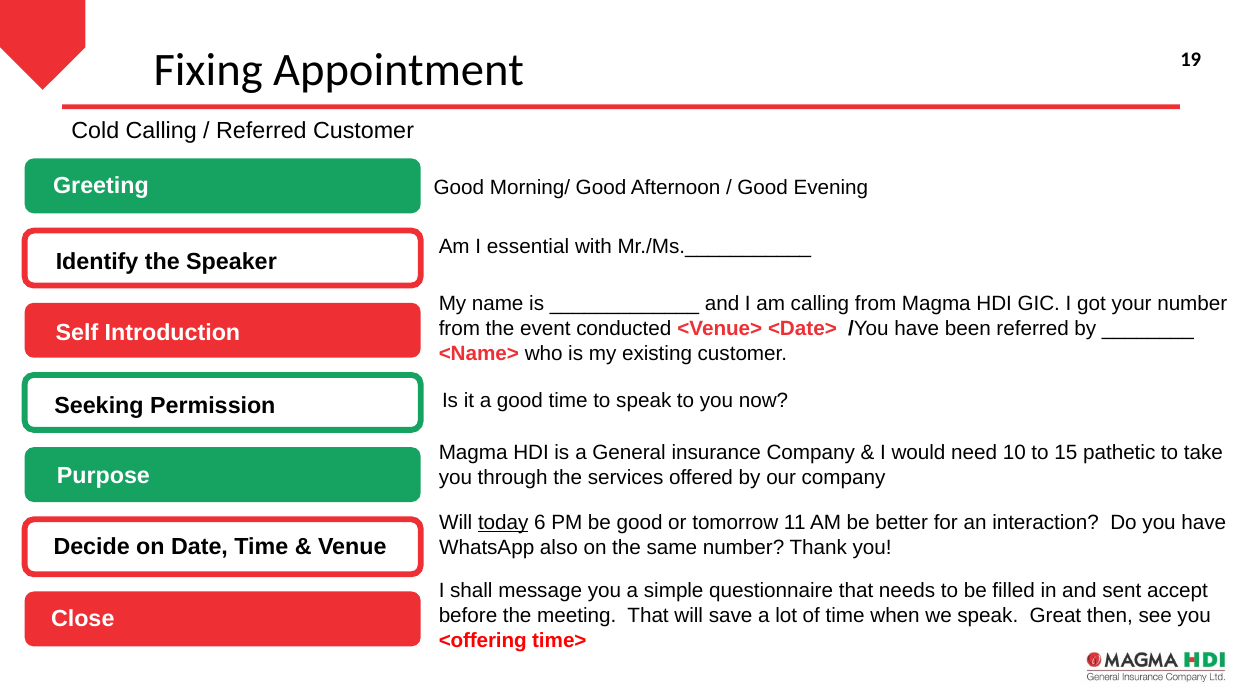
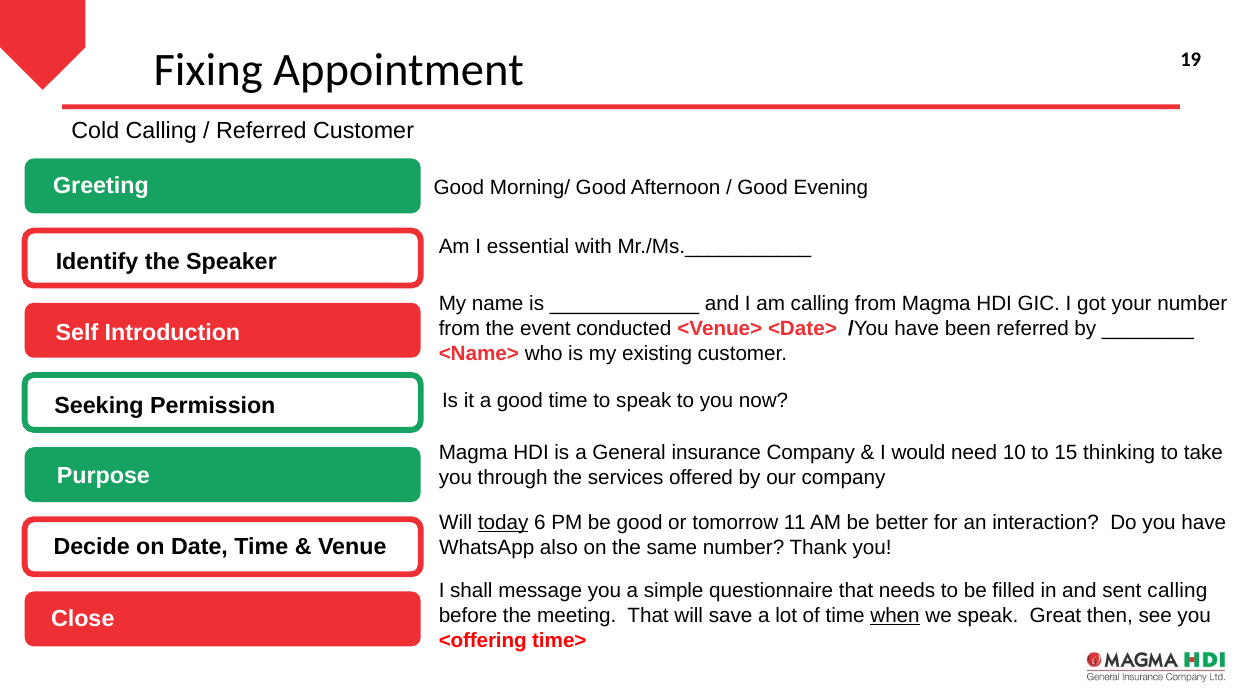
pathetic: pathetic -> thinking (1119, 453)
sent accept: accept -> calling (1177, 591)
when underline: none -> present (895, 616)
